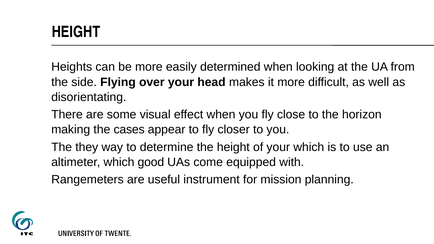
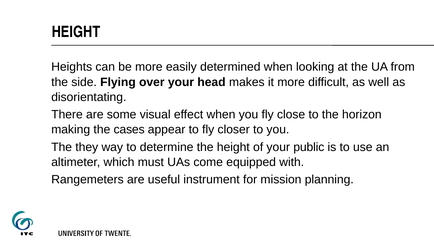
your which: which -> public (309, 147)
good: good -> must (151, 162)
